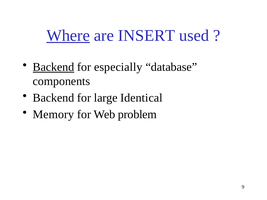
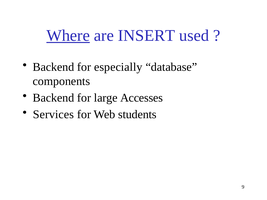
Backend underline: present -> none (53, 67)
Identical: Identical -> Accesses (142, 98)
Memory: Memory -> Services (53, 115)
problem: problem -> students (137, 115)
